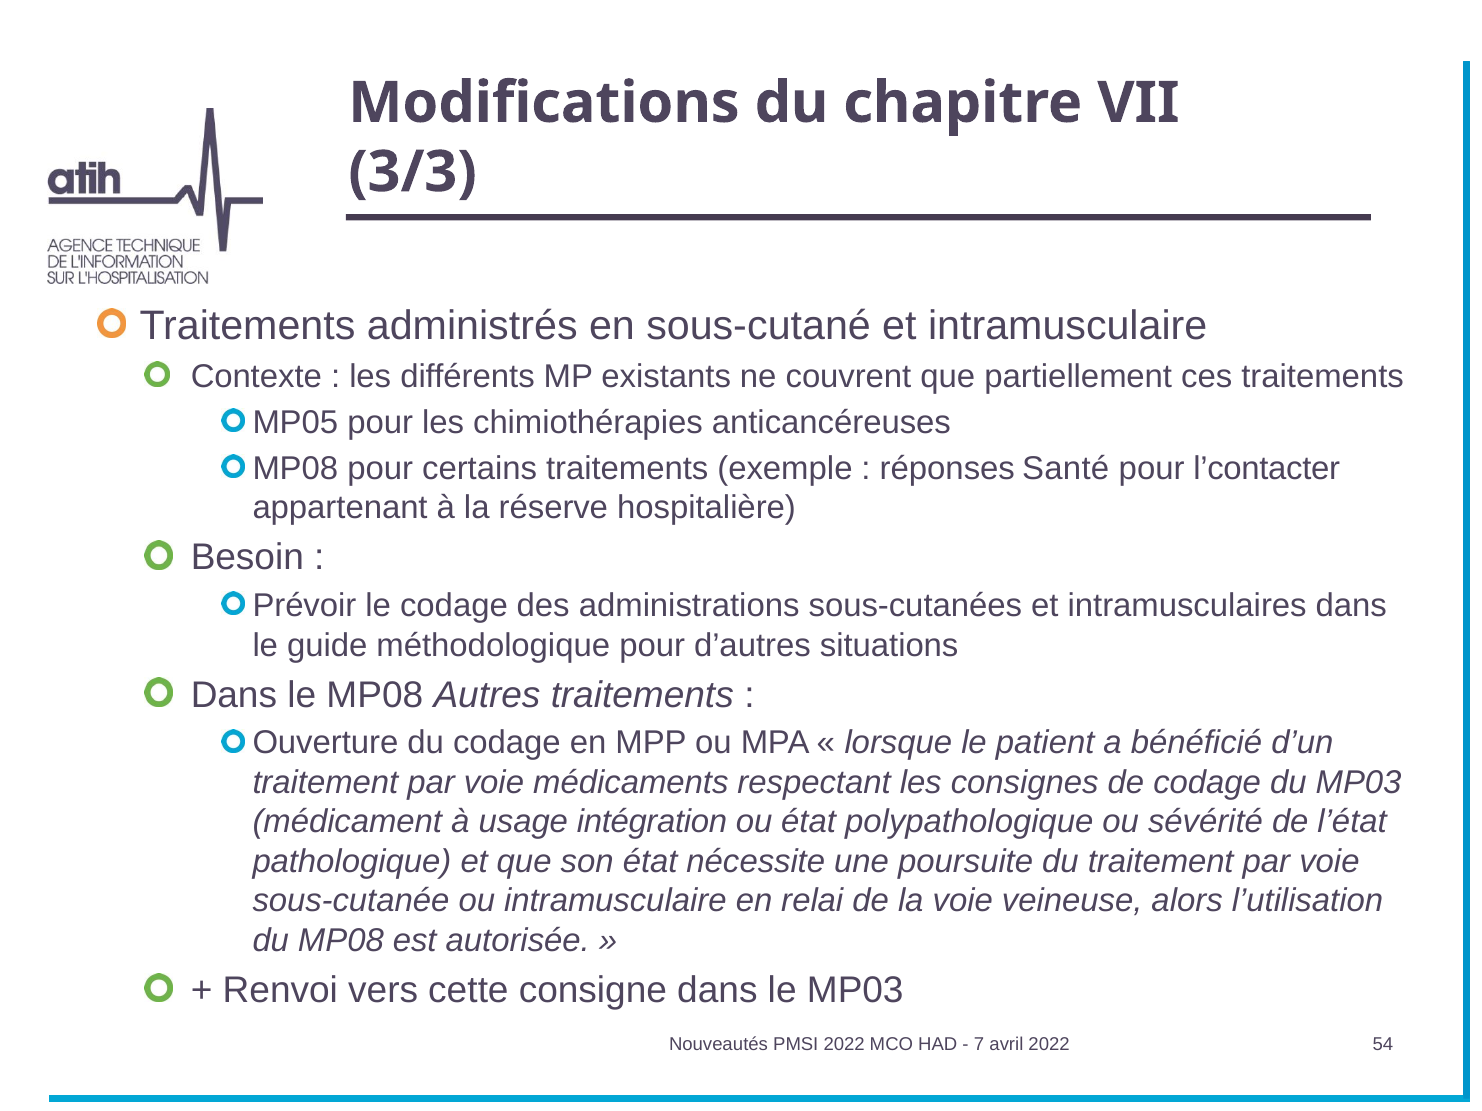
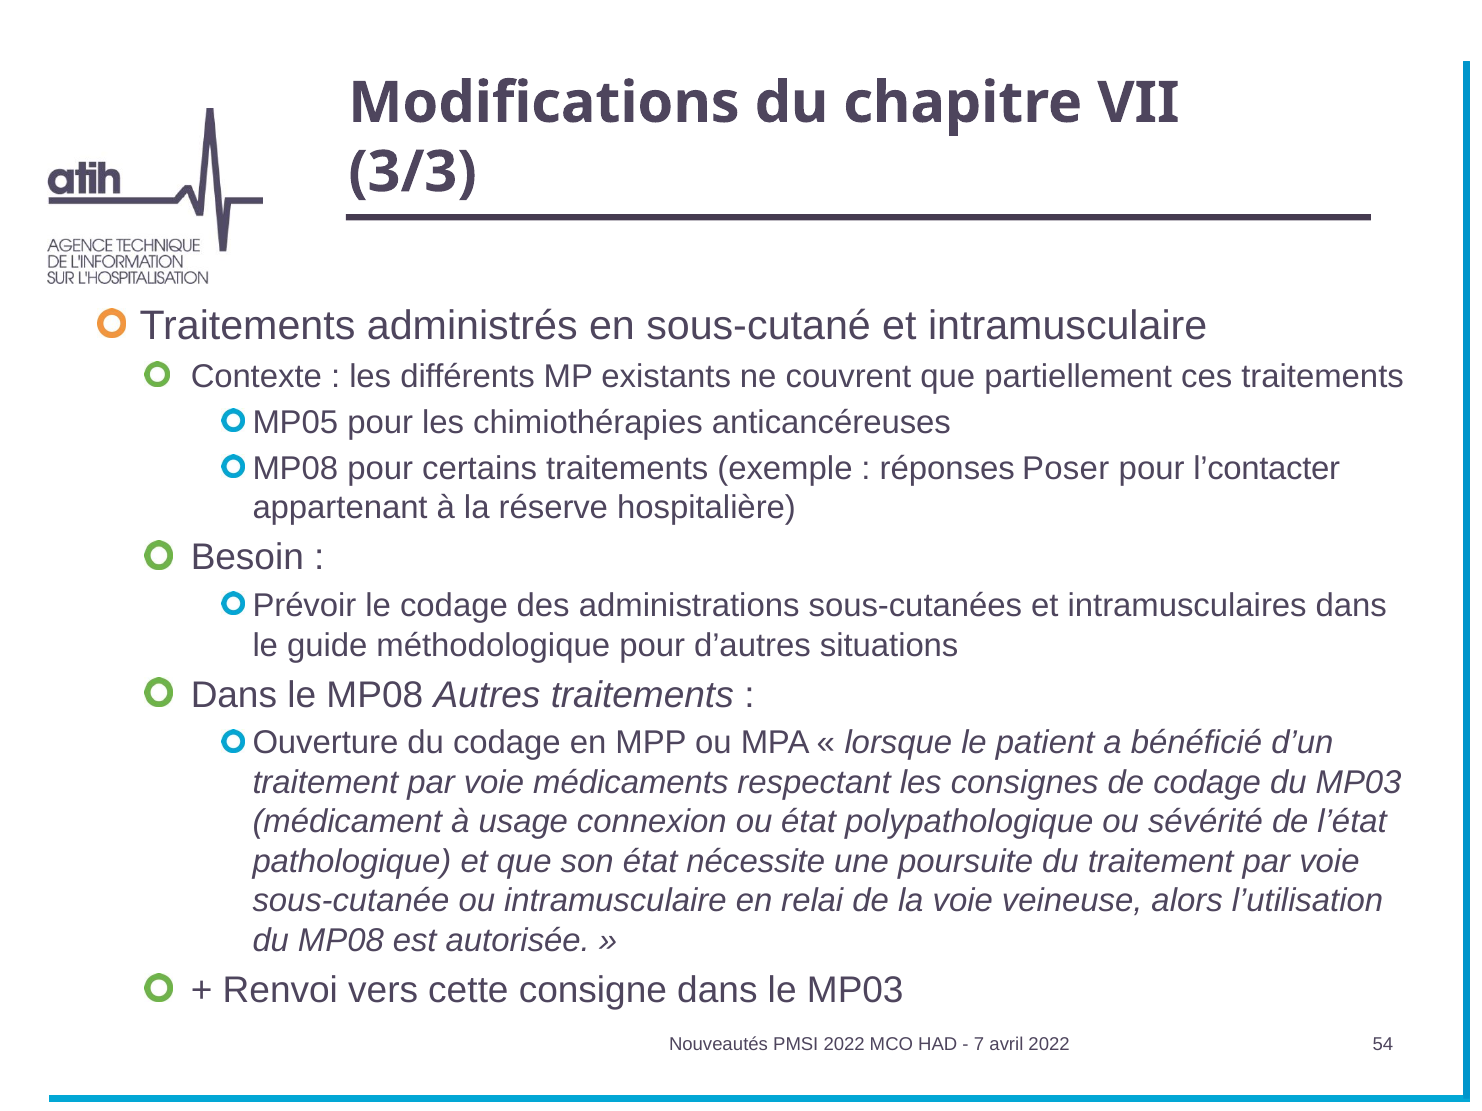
Santé: Santé -> Poser (1066, 469)
intégration: intégration -> connexion (652, 822)
